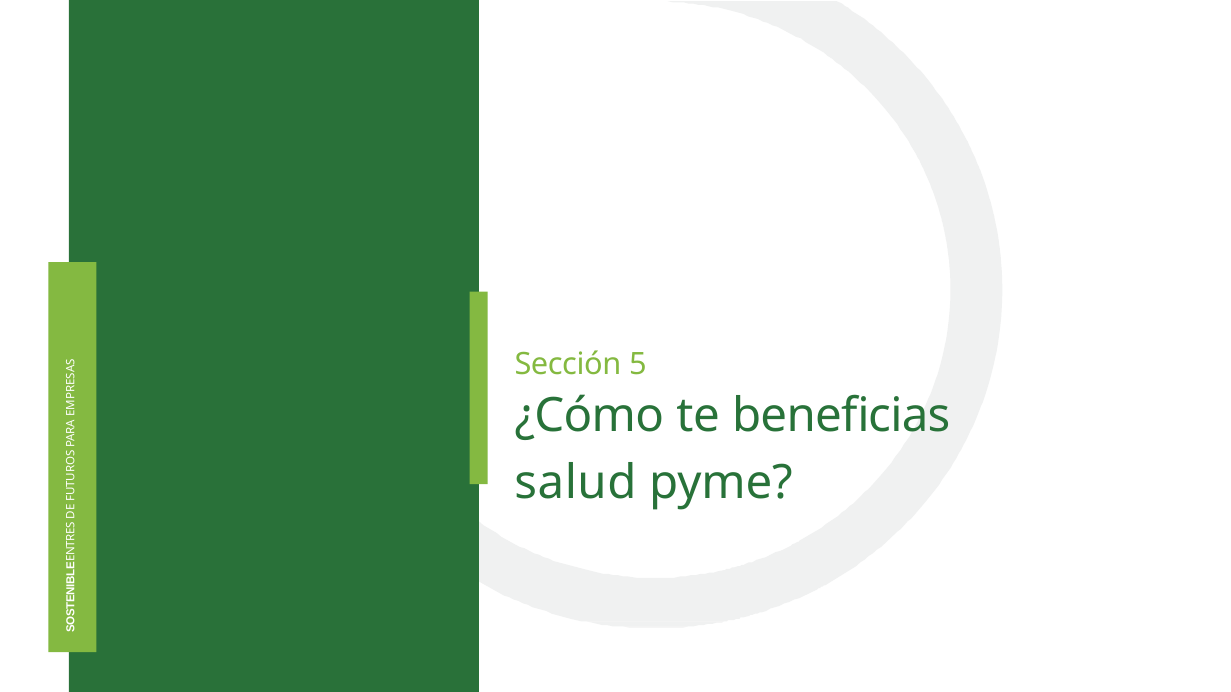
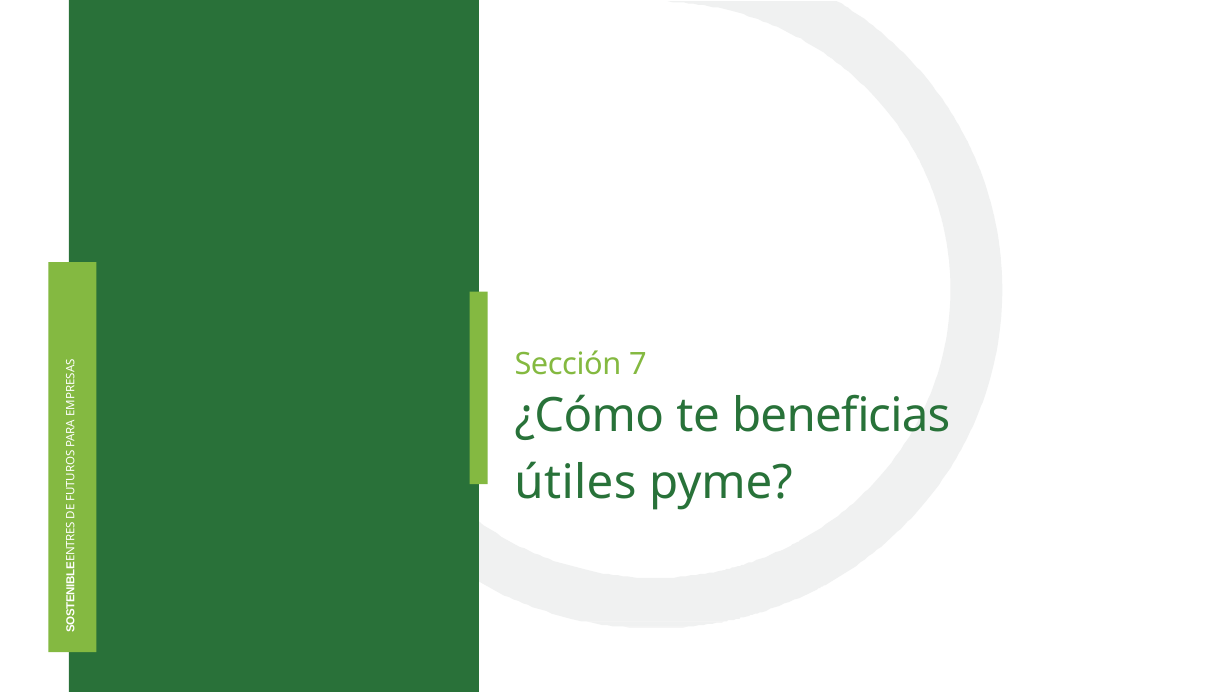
5: 5 -> 7 (638, 364)
salud: salud -> útiles (576, 483)
